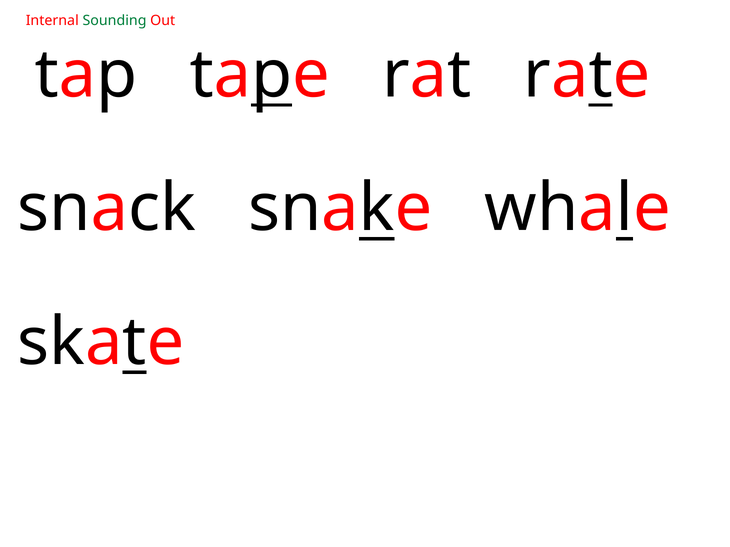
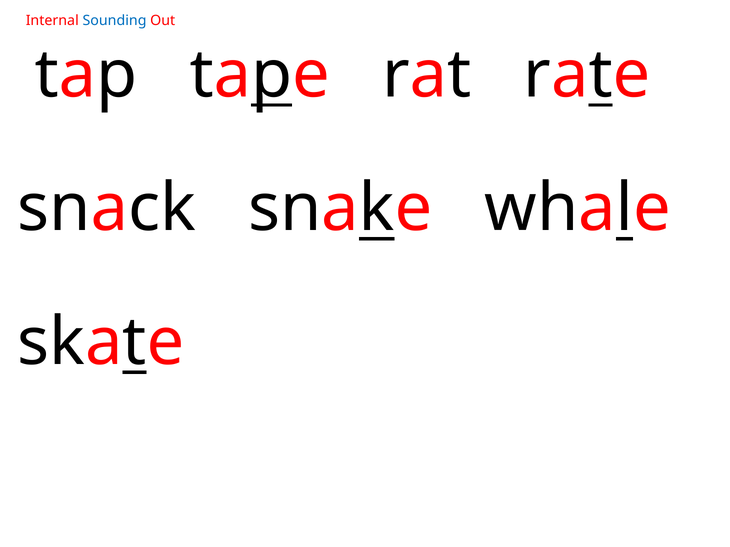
Sounding colour: green -> blue (115, 21)
